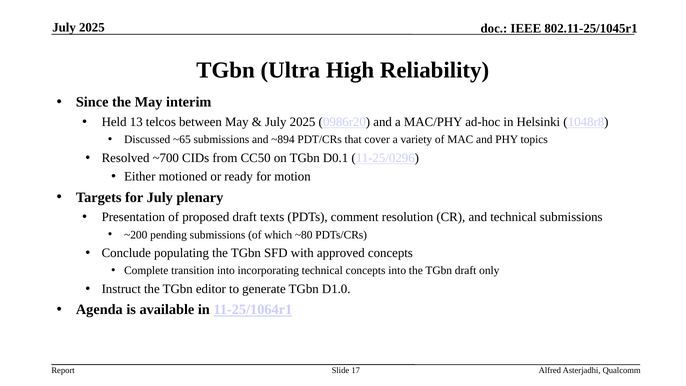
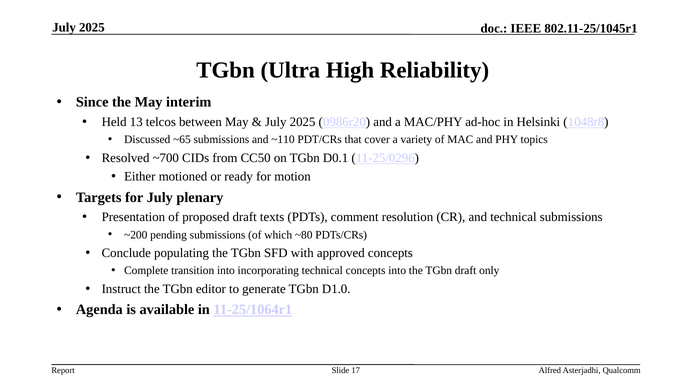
~894: ~894 -> ~110 (283, 140)
